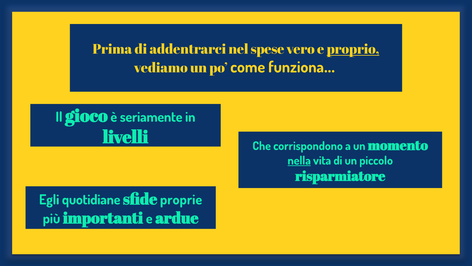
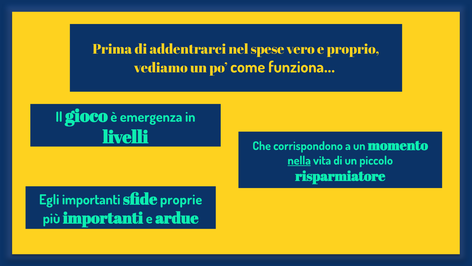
proprio underline: present -> none (353, 49)
seriamente: seriamente -> emergenza (151, 117)
Egli quotidiane: quotidiane -> importanti (91, 199)
